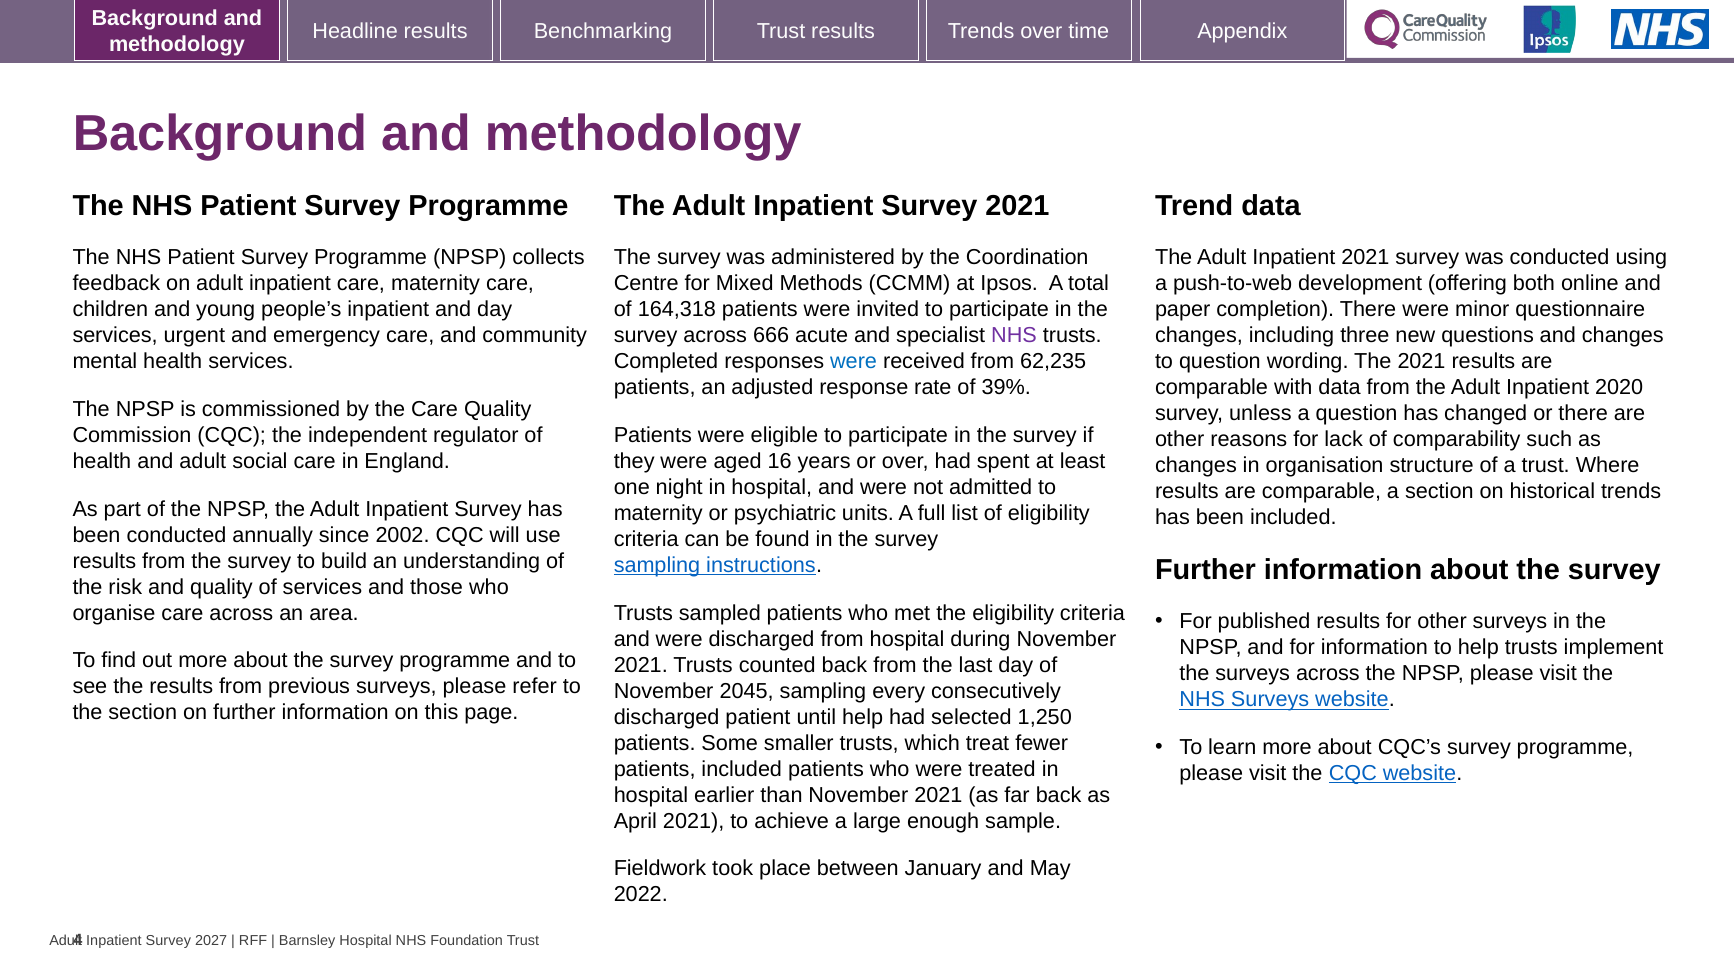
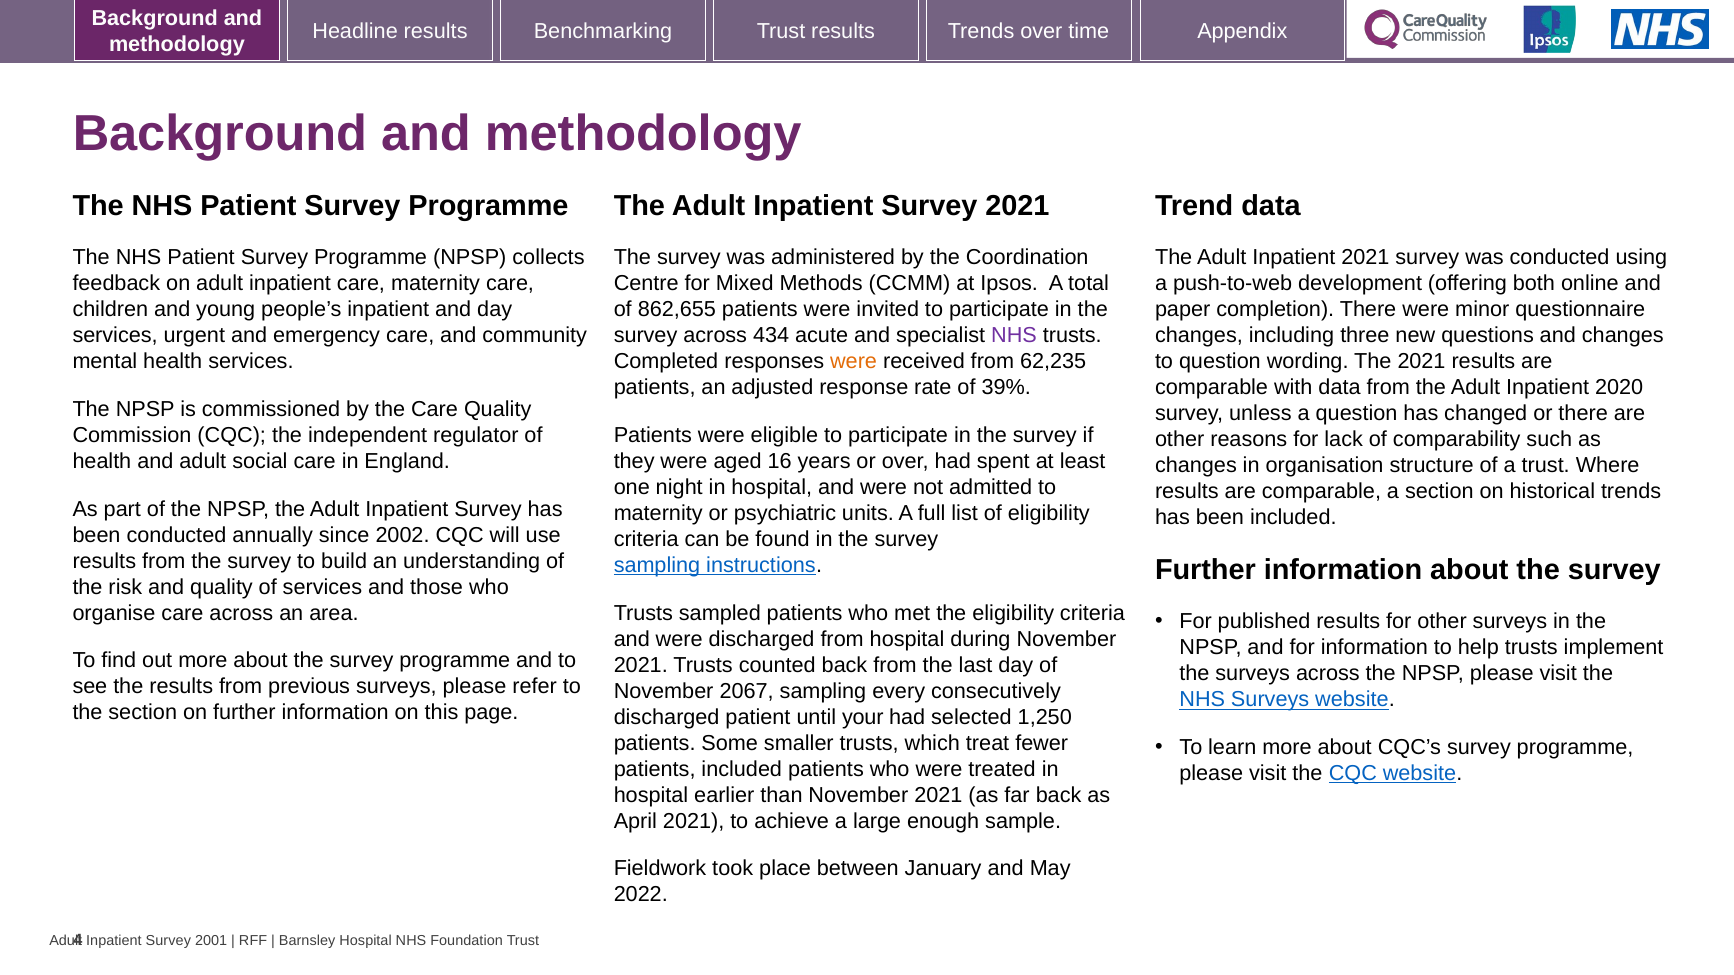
164,318: 164,318 -> 862,655 (677, 310)
666: 666 -> 434 (771, 336)
were colour: blue -> orange (854, 362)
2045: 2045 -> 2067 (747, 691)
until help: help -> your (863, 717)
2027: 2027 -> 2001 (211, 941)
